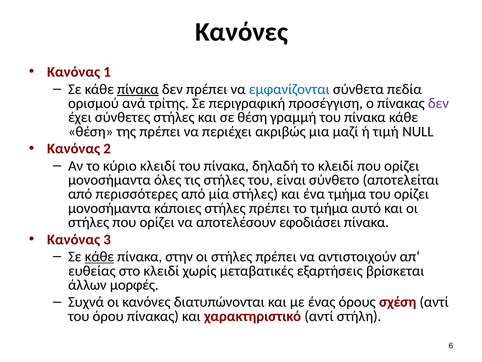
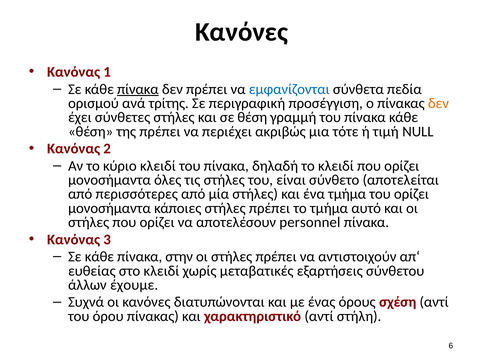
δεν colour: purple -> orange (438, 103)
μαζί: μαζί -> τότε (346, 131)
εφοδιάσει: εφοδιάσει -> personnel (310, 222)
κάθε underline: present -> none (99, 256)
βρίσκεται: βρίσκεται -> σύνθετου (395, 270)
μορφές: μορφές -> έχουμε (134, 285)
